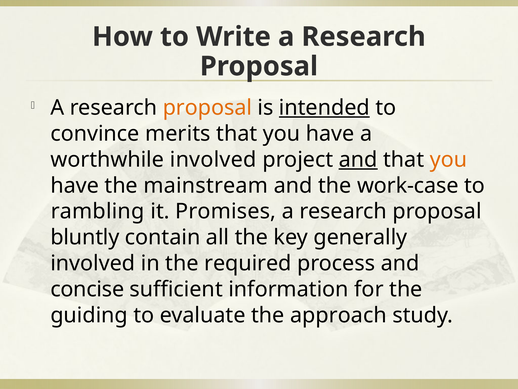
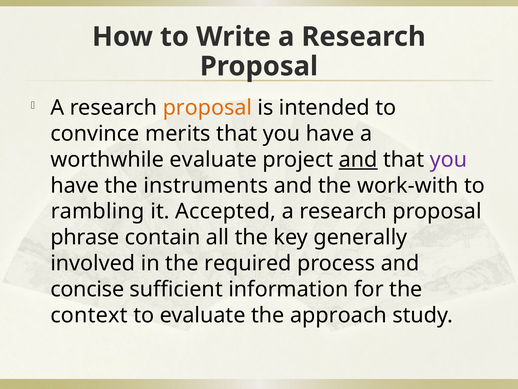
intended underline: present -> none (324, 108)
worthwhile involved: involved -> evaluate (213, 159)
you colour: orange -> purple (448, 159)
mainstream: mainstream -> instruments (206, 185)
work-case: work-case -> work-with (408, 185)
Promises: Promises -> Accepted (226, 211)
bluntly: bluntly -> phrase (85, 237)
guiding: guiding -> context (89, 315)
